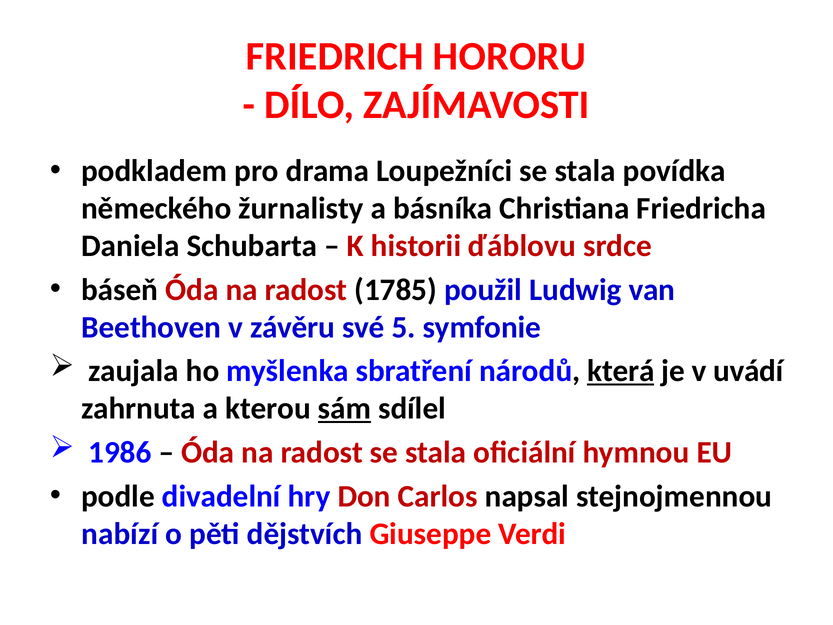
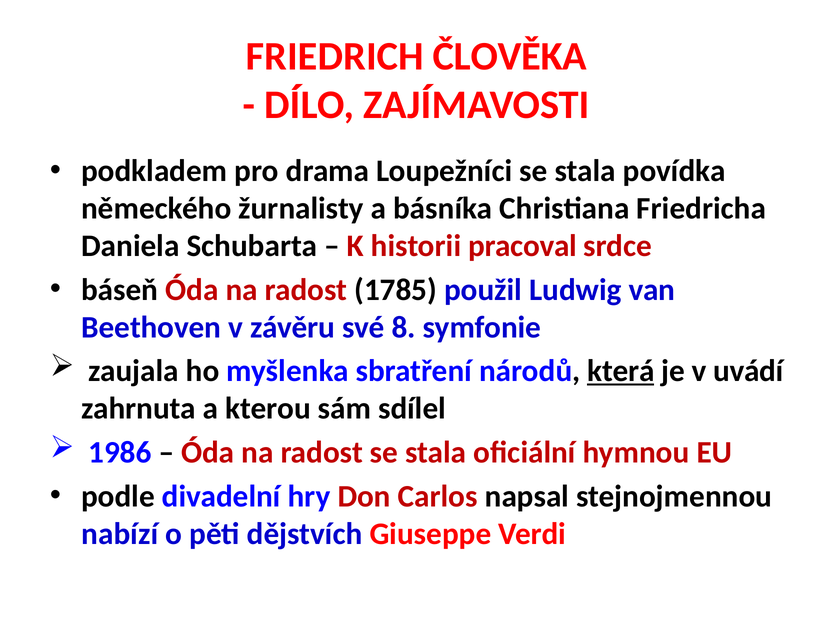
HORORU: HORORU -> ČLOVĚKA (510, 56)
ďáblovu: ďáblovu -> pracoval (522, 246)
5: 5 -> 8 (404, 327)
sám underline: present -> none (344, 409)
